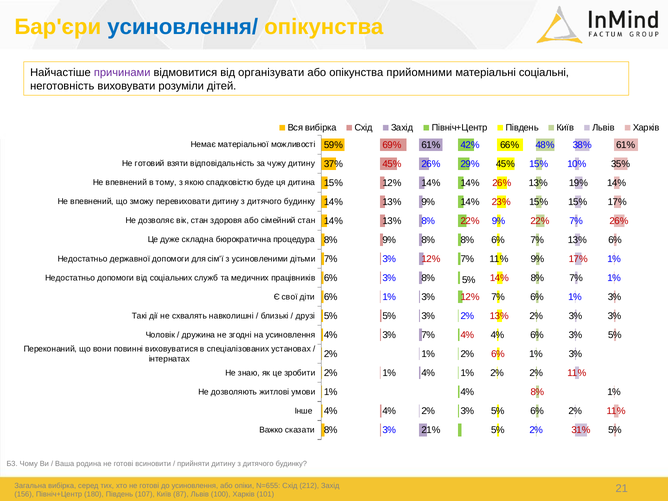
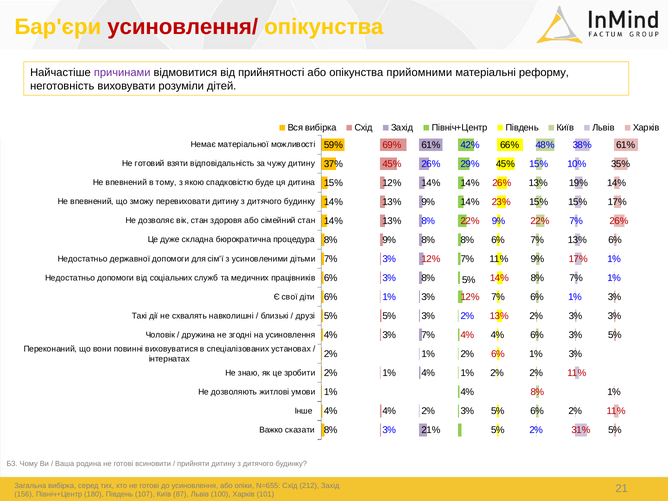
усиновлення/ colour: blue -> red (183, 27)
організувати: організувати -> прийнятності (271, 73)
соціальні: соціальні -> реформу (544, 73)
